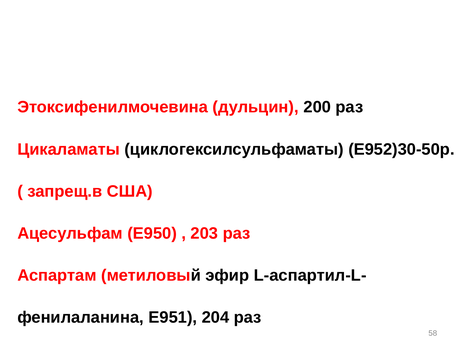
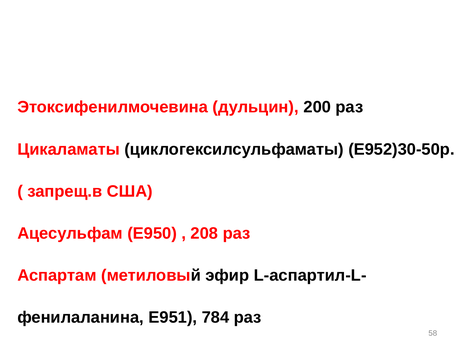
203: 203 -> 208 (204, 233)
204: 204 -> 784 (215, 317)
